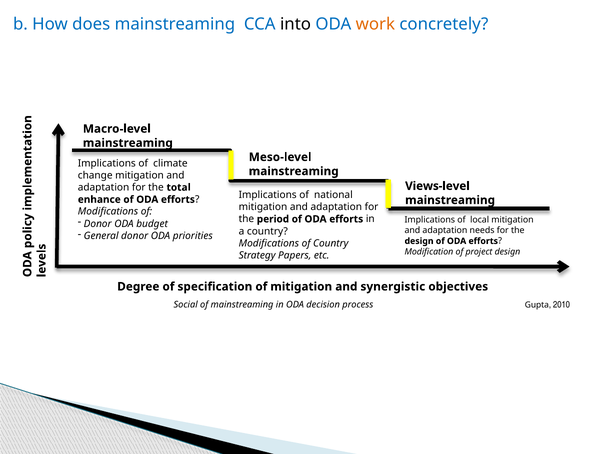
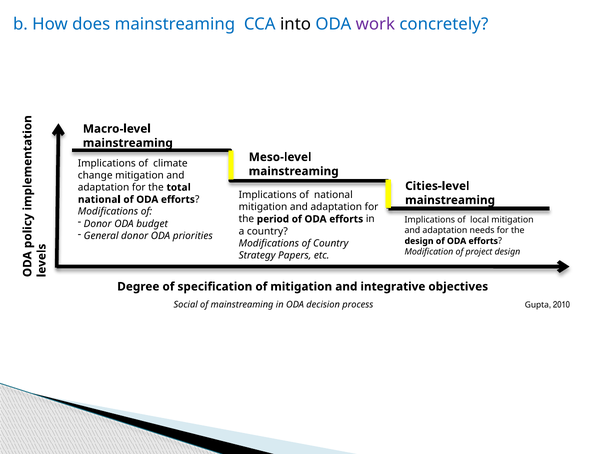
work colour: orange -> purple (375, 24)
Views-level: Views-level -> Cities-level (437, 186)
enhance: enhance -> national (99, 199)
synergistic: synergistic -> integrative (393, 286)
